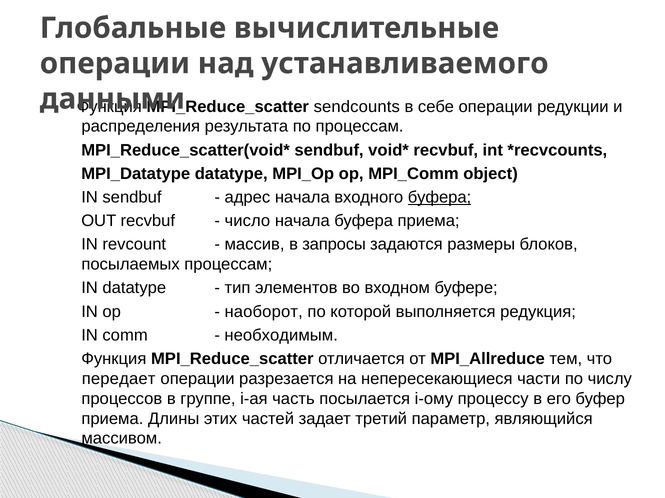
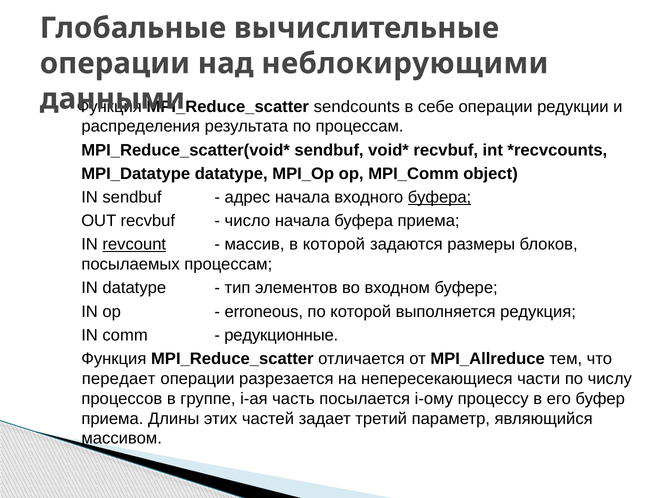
устанавливаемого: устанавливаемого -> неблокирующими (405, 64)
revcount underline: none -> present (134, 245)
в запросы: запросы -> которой (334, 245)
наоборот: наоборот -> erroneous (264, 312)
необходимым: необходимым -> редукционные (281, 336)
